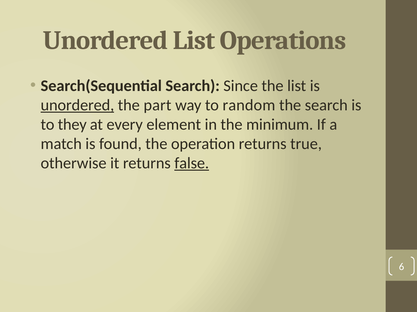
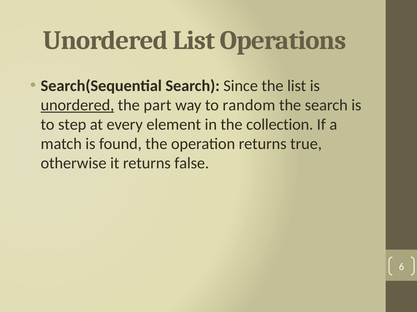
they: they -> step (72, 125)
minimum: minimum -> collection (280, 125)
false underline: present -> none (192, 164)
